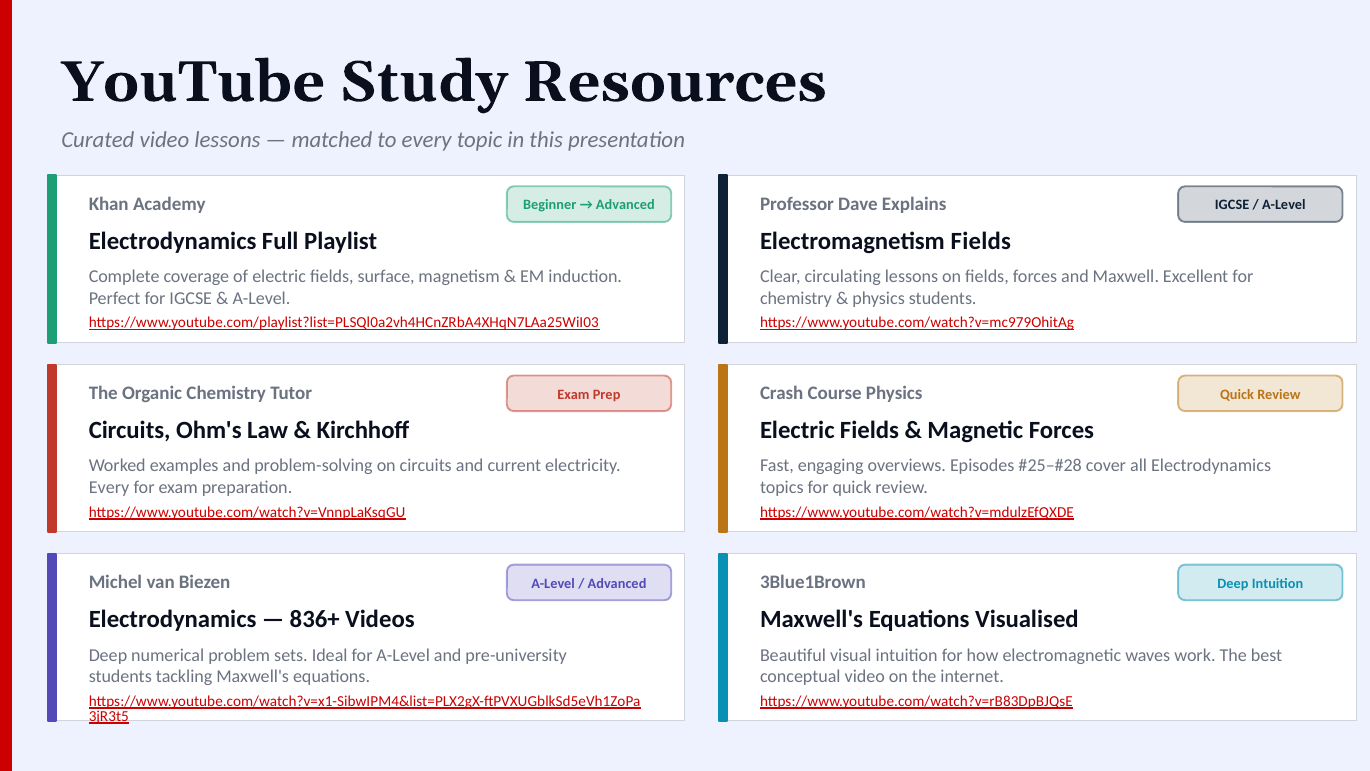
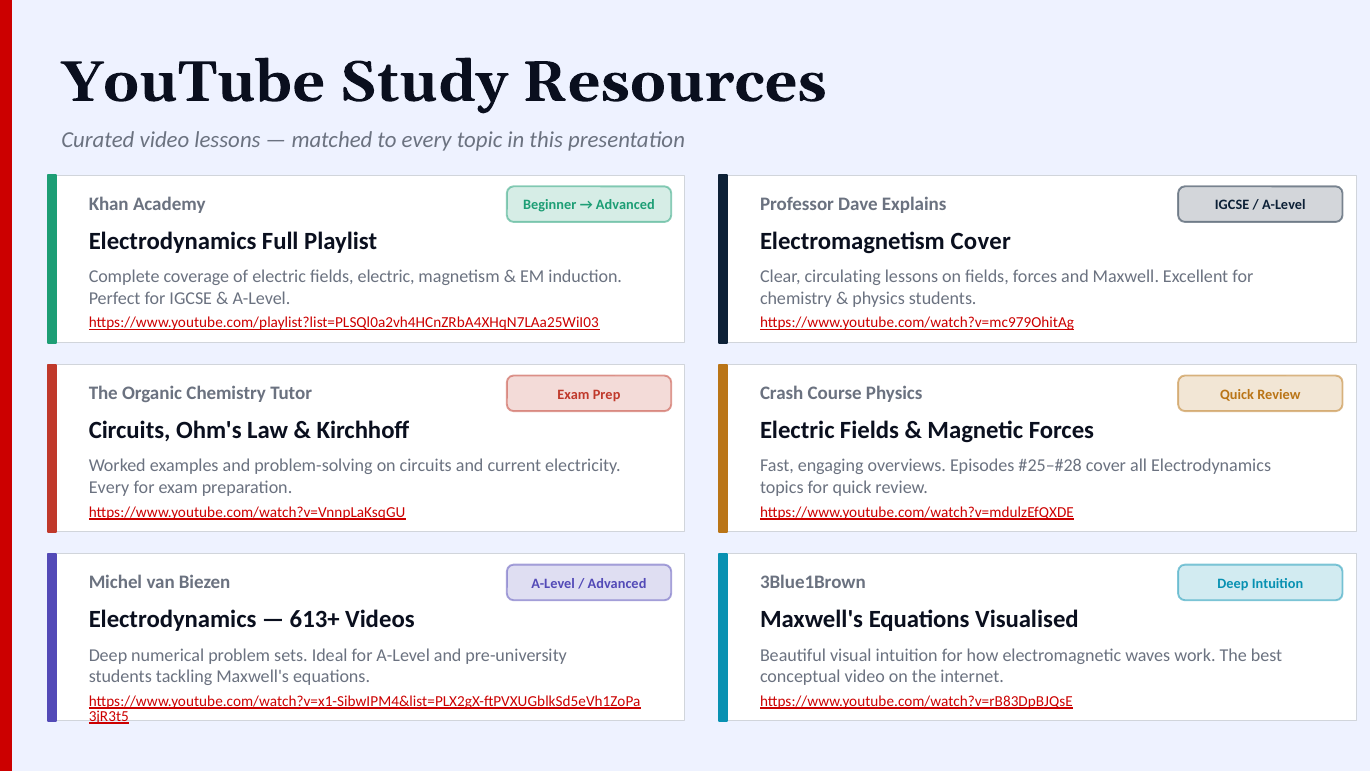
Electromagnetism Fields: Fields -> Cover (981, 241)
fields surface: surface -> electric (386, 277)
836+: 836+ -> 613+ (315, 619)
